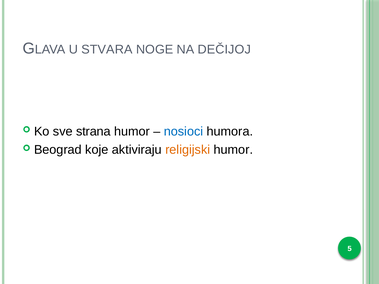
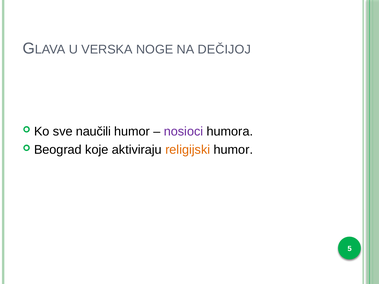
STVARA: STVARA -> VERSKA (107, 50)
stranа: stranа -> naučili (93, 132)
nosioci colour: blue -> purple (184, 132)
